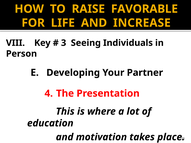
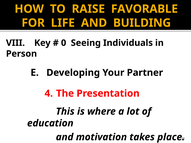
INCREASE: INCREASE -> BUILDING (142, 23)
3: 3 -> 0 (64, 43)
